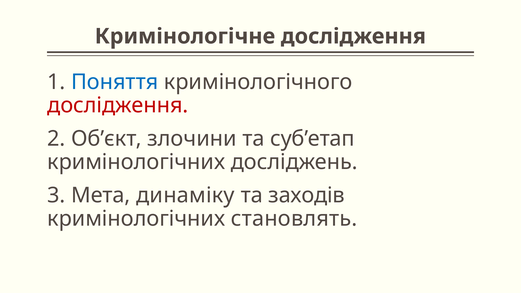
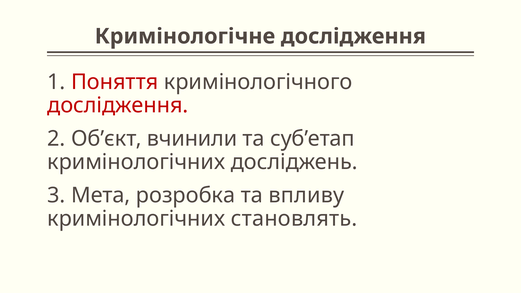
Поняття colour: blue -> red (115, 82)
злочини: злочини -> вчинили (192, 139)
динаміку: динаміку -> розробка (186, 195)
заходів: заходів -> впливу (306, 195)
